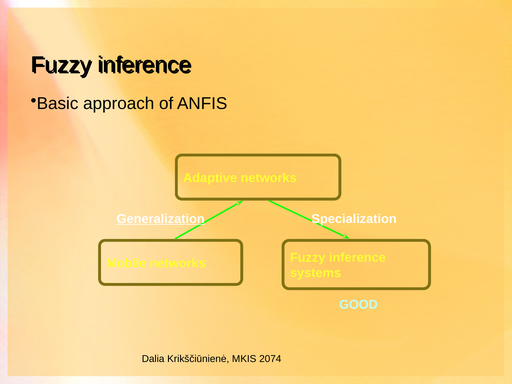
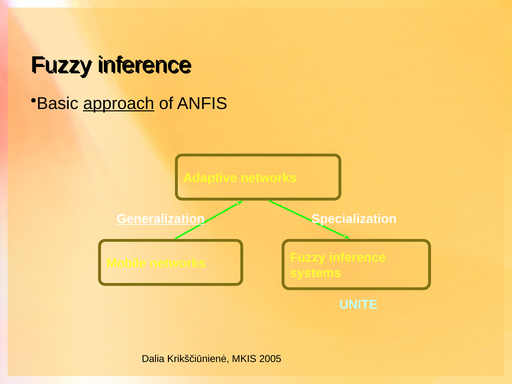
approach underline: none -> present (119, 104)
GOOD: GOOD -> UNITE (358, 305)
2074: 2074 -> 2005 (270, 359)
